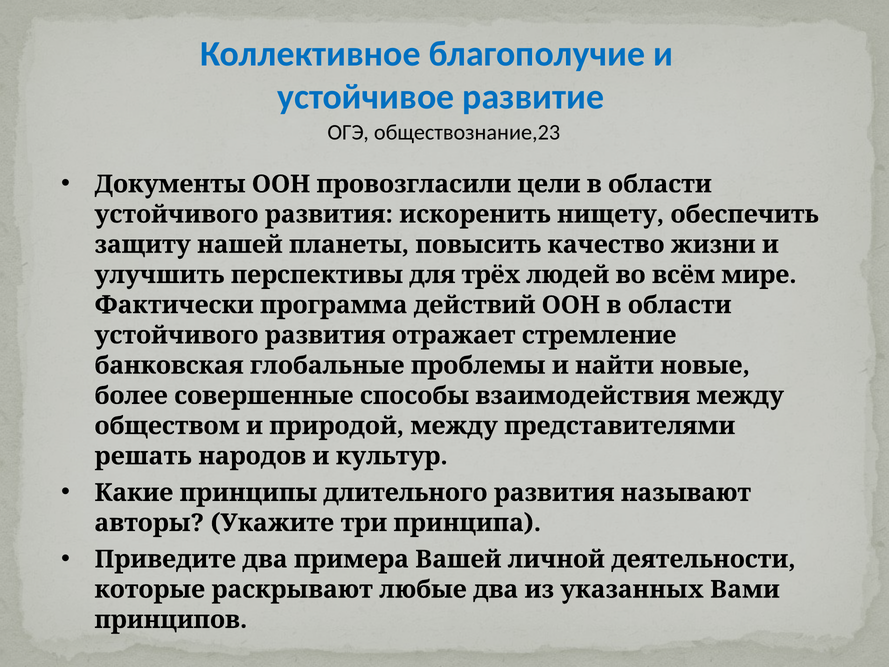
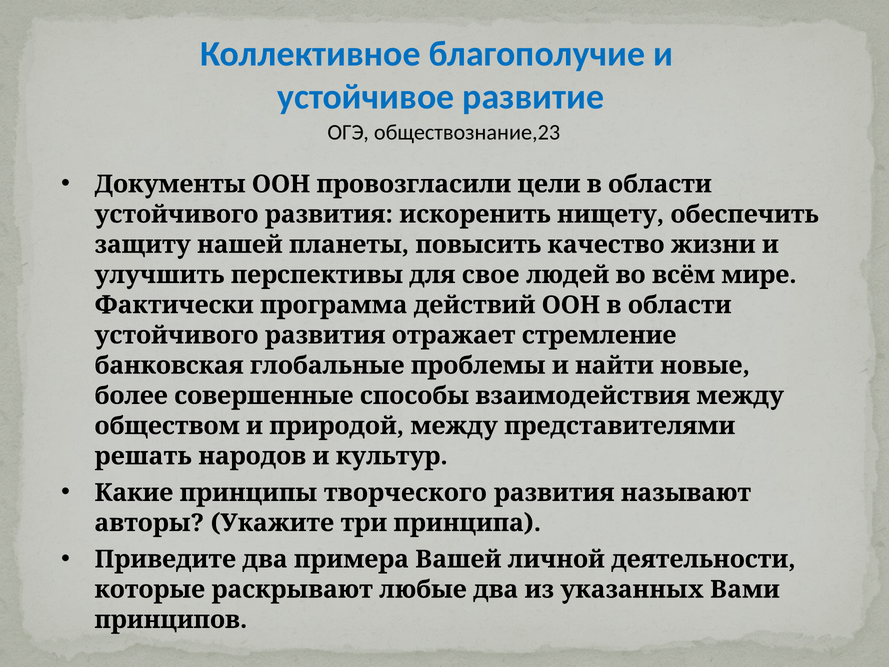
трёх: трёх -> свое (491, 275)
длительного: длительного -> творческого (405, 493)
